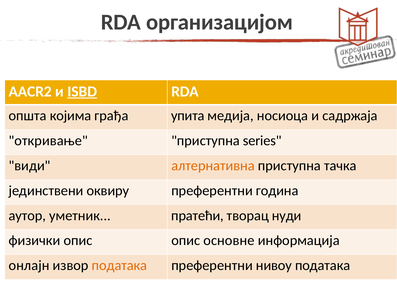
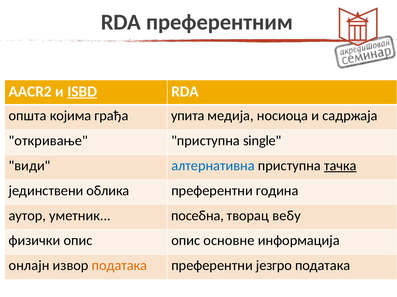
организацијом: организацијом -> преферентним (219, 22)
series: series -> single (262, 141)
алтернативна colour: orange -> blue (213, 166)
тачка underline: none -> present (340, 166)
оквиру: оквиру -> облика (108, 191)
пратећи: пратећи -> посебна (197, 216)
нуди: нуди -> вебу (287, 216)
нивоу: нивоу -> језгро (274, 266)
